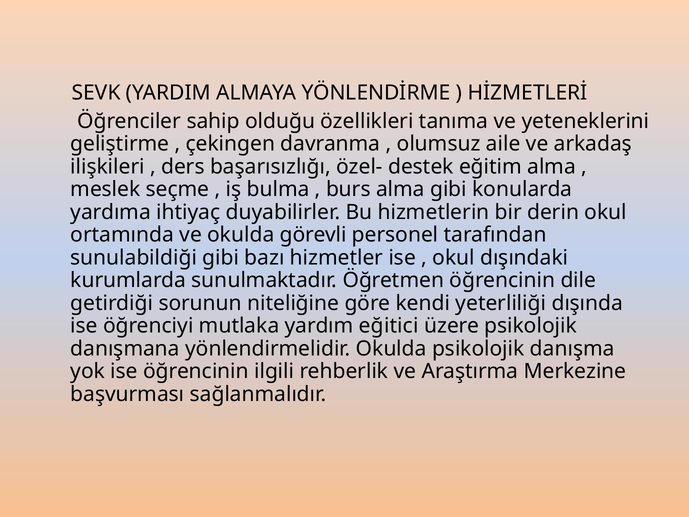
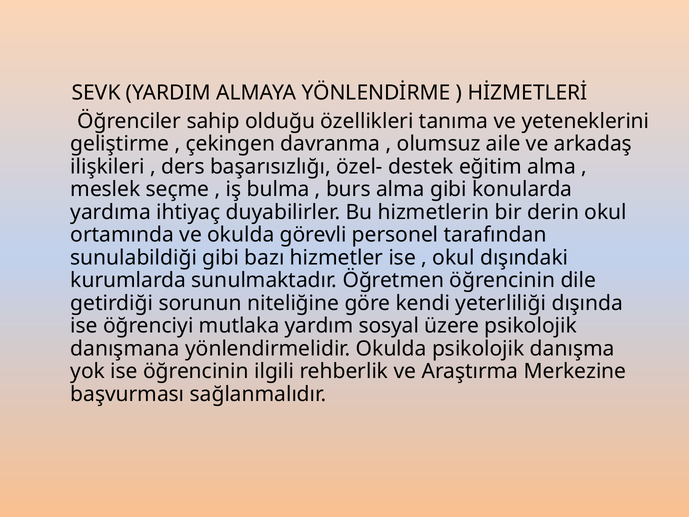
eğitici: eğitici -> sosyal (389, 326)
